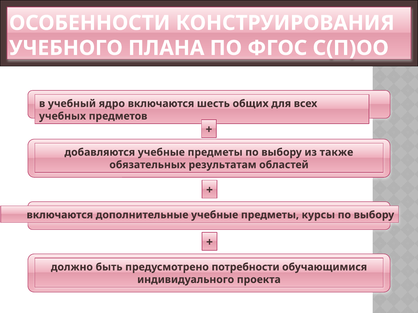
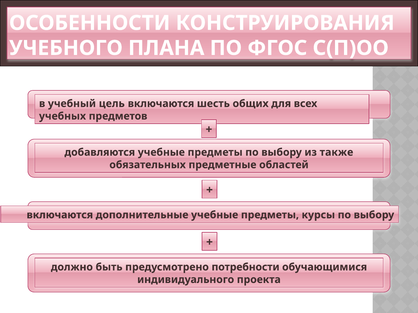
ядро: ядро -> цель (112, 104)
результатам: результатам -> предметные (222, 165)
